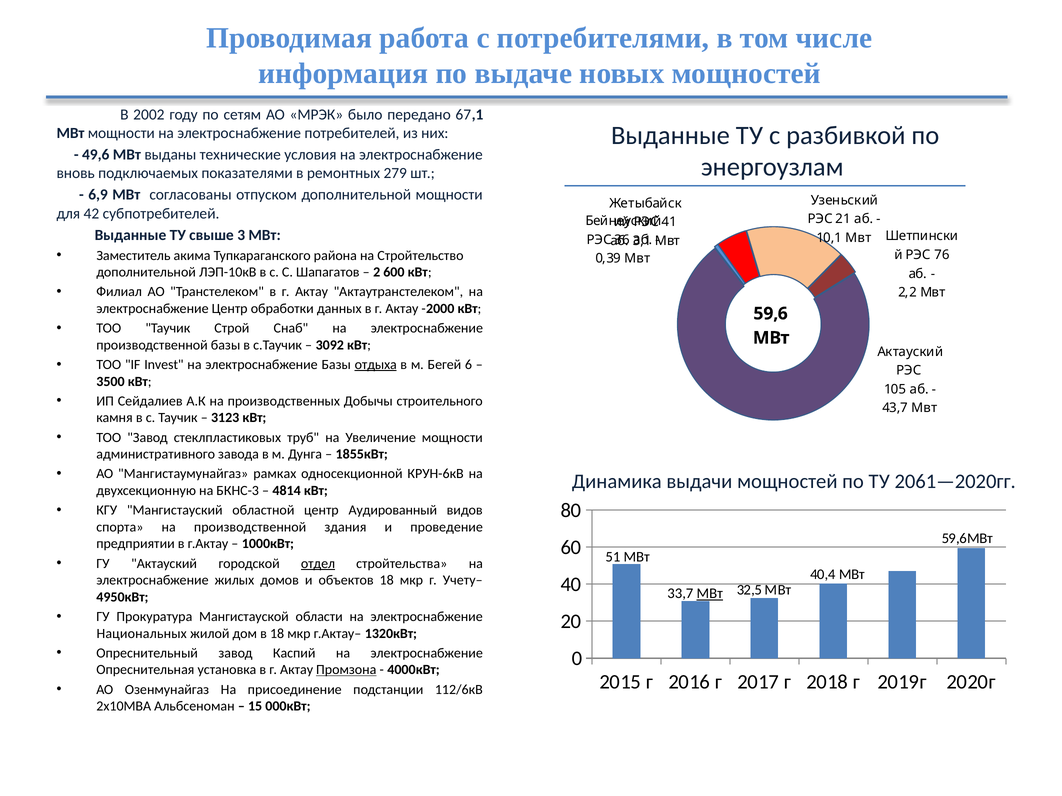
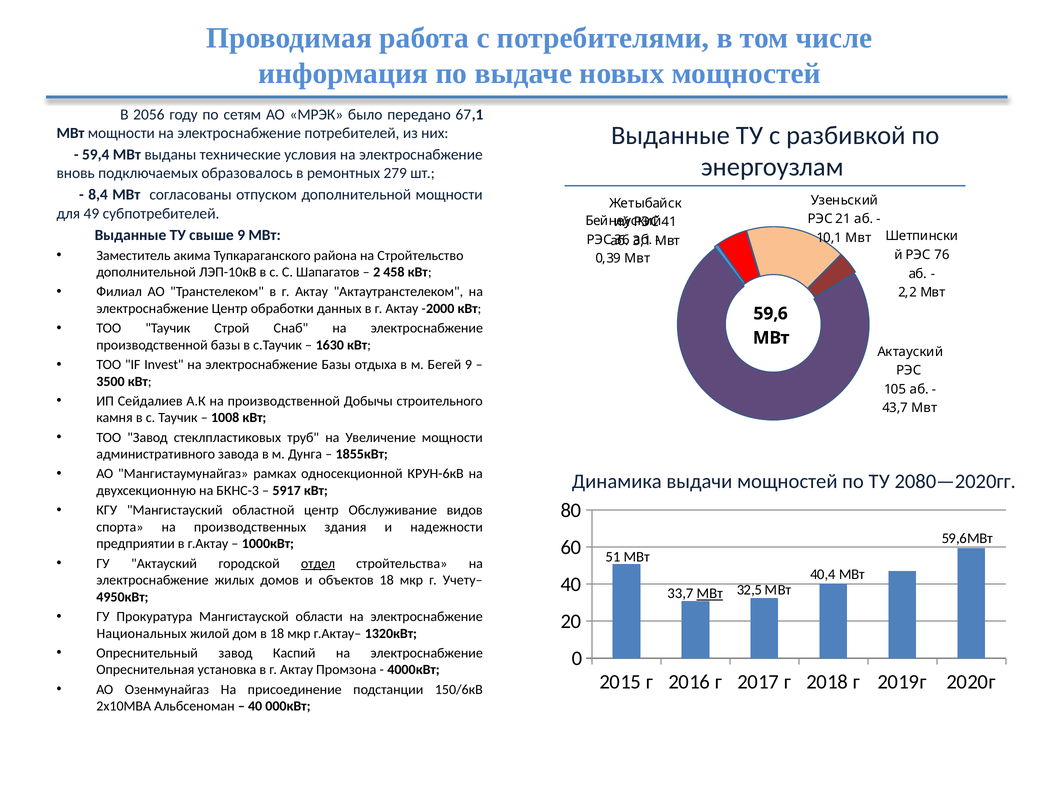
2002: 2002 -> 2056 (149, 115)
49,6: 49,6 -> 59,4 (96, 155)
показателями: показателями -> образовалось (247, 173)
6,9: 6,9 -> 8,4 (98, 195)
42: 42 -> 49 (91, 214)
свыше 3: 3 -> 9 (241, 235)
600: 600 -> 458 (394, 272)
3092: 3092 -> 1630 (330, 345)
отдыха underline: present -> none (376, 365)
Бегей 6: 6 -> 9 (468, 365)
на производственных: производственных -> производственной (284, 401)
3123: 3123 -> 1008 (225, 418)
2061—2020гг: 2061—2020гг -> 2080—2020гг (955, 482)
4814: 4814 -> 5917 (287, 491)
Аудированный: Аудированный -> Обслуживание (393, 511)
на производственной: производственной -> производственных (250, 527)
проведение: проведение -> надежности (447, 527)
Промзона underline: present -> none (346, 670)
112/6кВ: 112/6кВ -> 150/6кВ (459, 690)
15: 15 -> 40 (255, 707)
